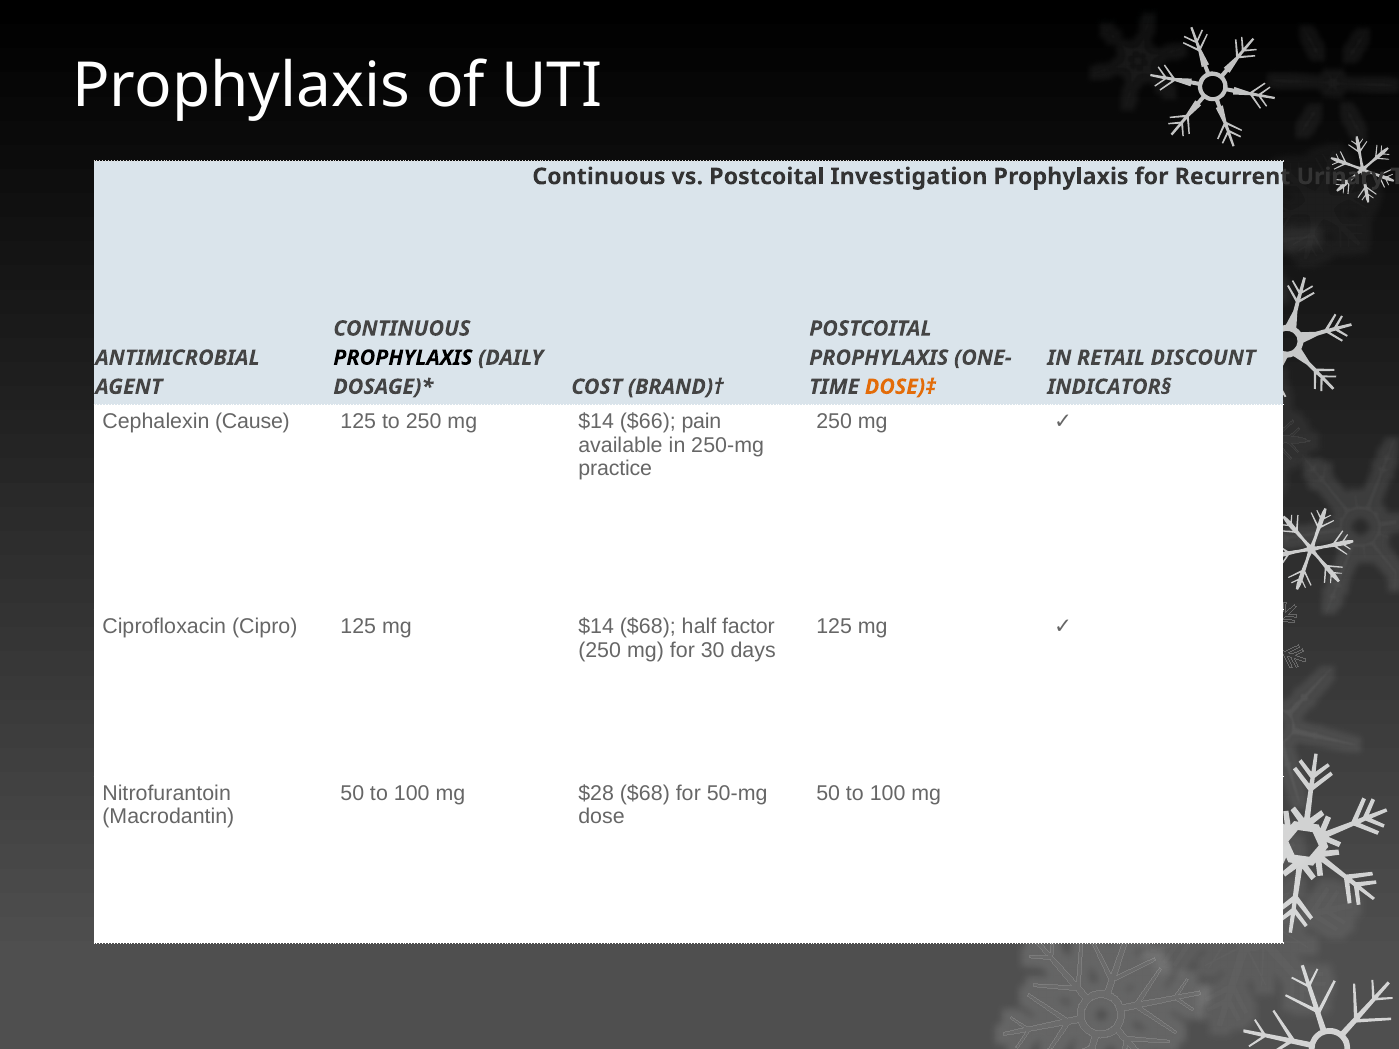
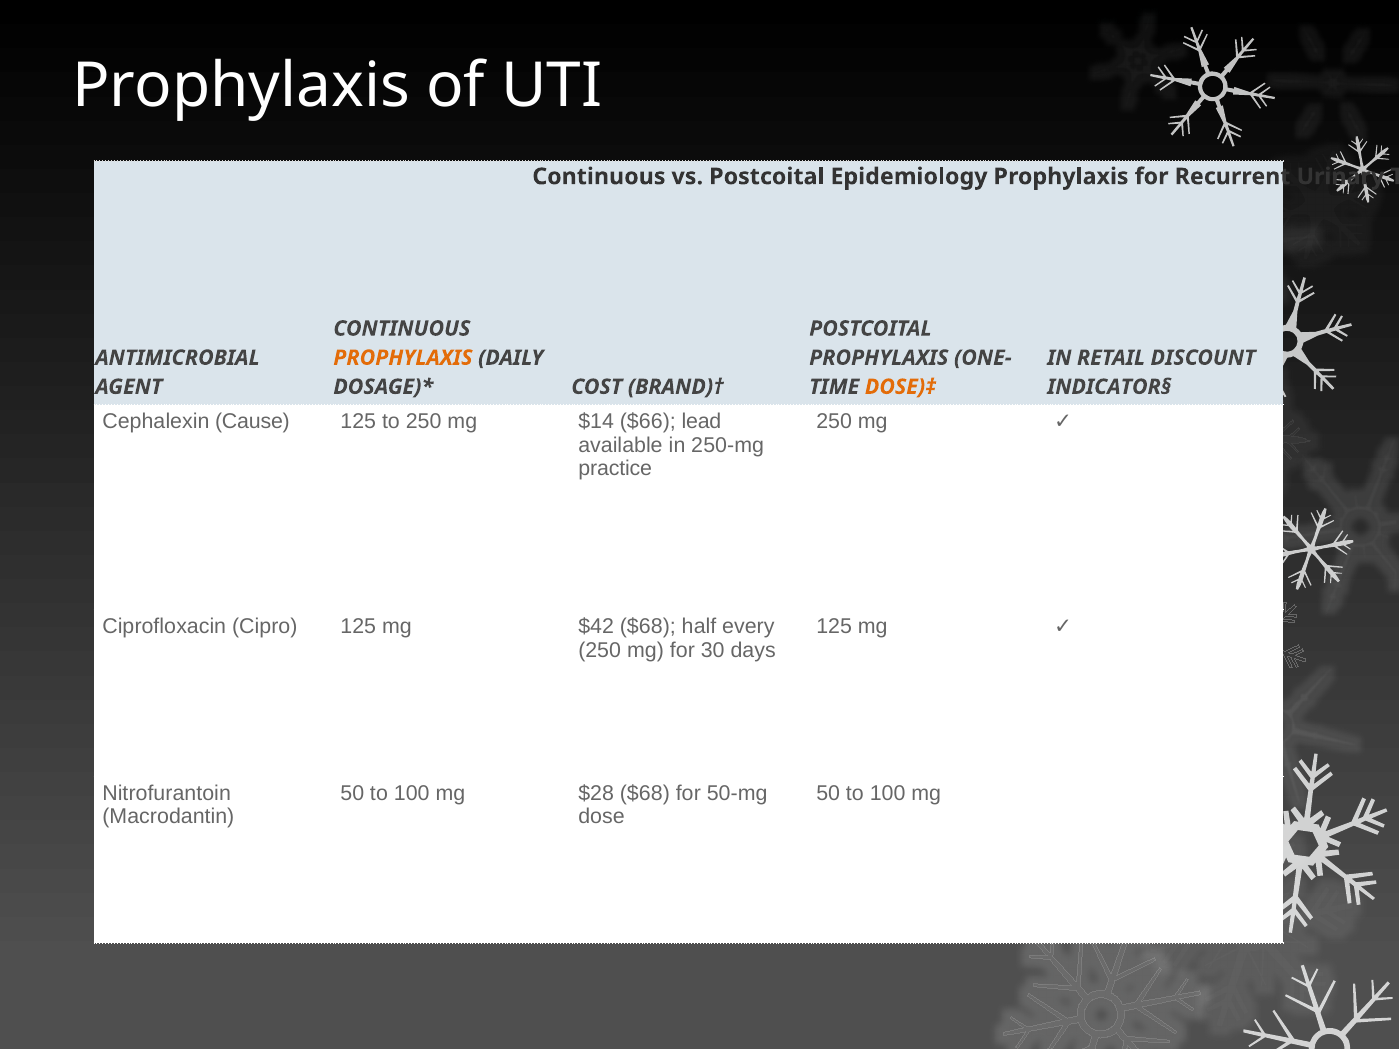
Investigation: Investigation -> Epidemiology (909, 177)
PROPHYLAXIS colour: black -> orange (403, 358)
pain: pain -> lead (701, 421)
125 mg $14: $14 -> $42 (596, 627)
factor: factor -> every (748, 627)
